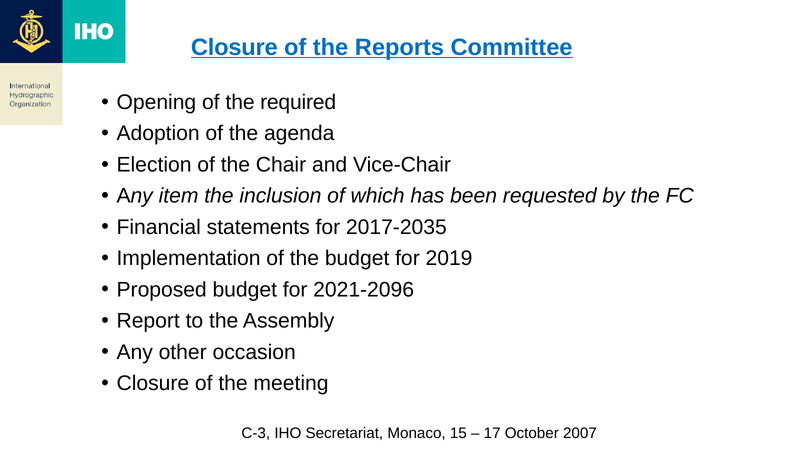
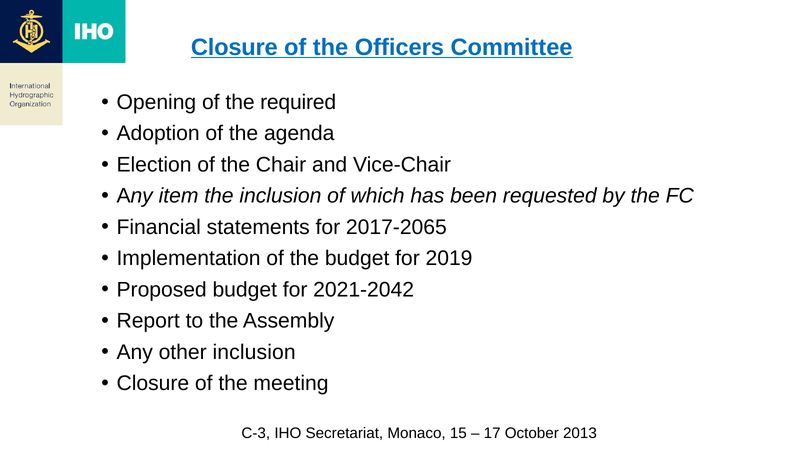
Reports: Reports -> Officers (399, 47)
2017-2035: 2017-2035 -> 2017-2065 (396, 227)
2021-2096: 2021-2096 -> 2021-2042 (364, 290)
other occasion: occasion -> inclusion (254, 352)
2007: 2007 -> 2013 (580, 433)
